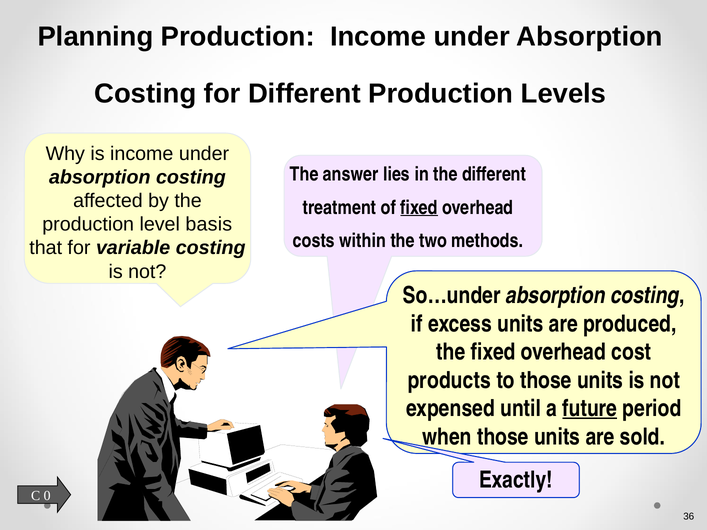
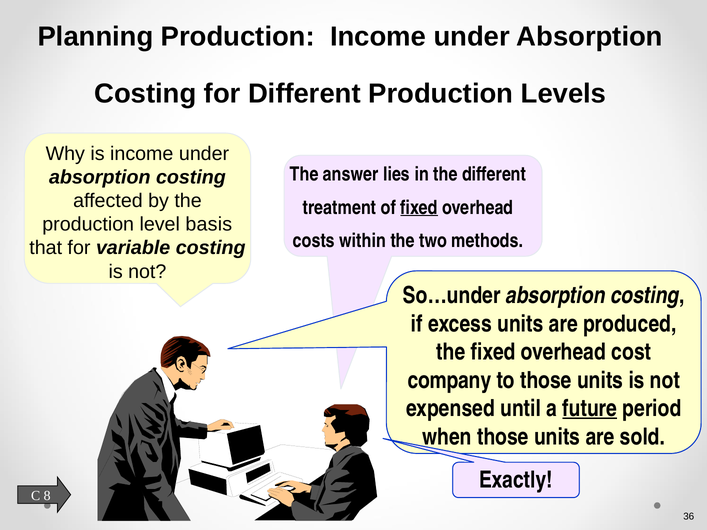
products: products -> company (449, 381)
0: 0 -> 8 (47, 496)
